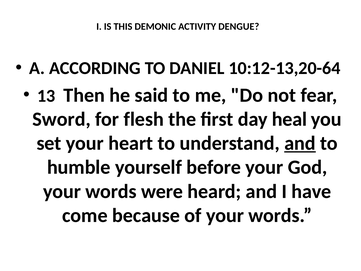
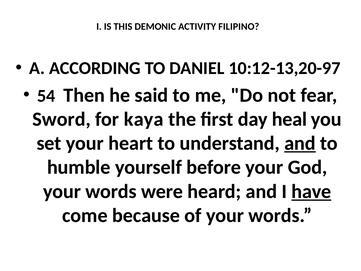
DENGUE: DENGUE -> FILIPINO (239, 27)
10:12-13,20-64: 10:12-13,20-64 -> 10:12-13,20-97 (285, 68)
13: 13 -> 54 (46, 96)
flesh: flesh -> kaya (144, 119)
have underline: none -> present (311, 191)
